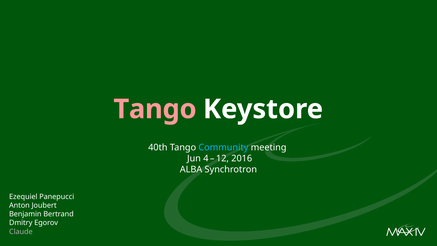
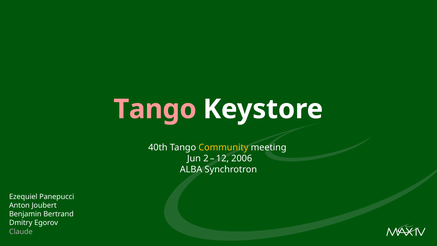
Community colour: light blue -> yellow (223, 147)
4: 4 -> 2 (206, 158)
2016: 2016 -> 2006 (242, 158)
